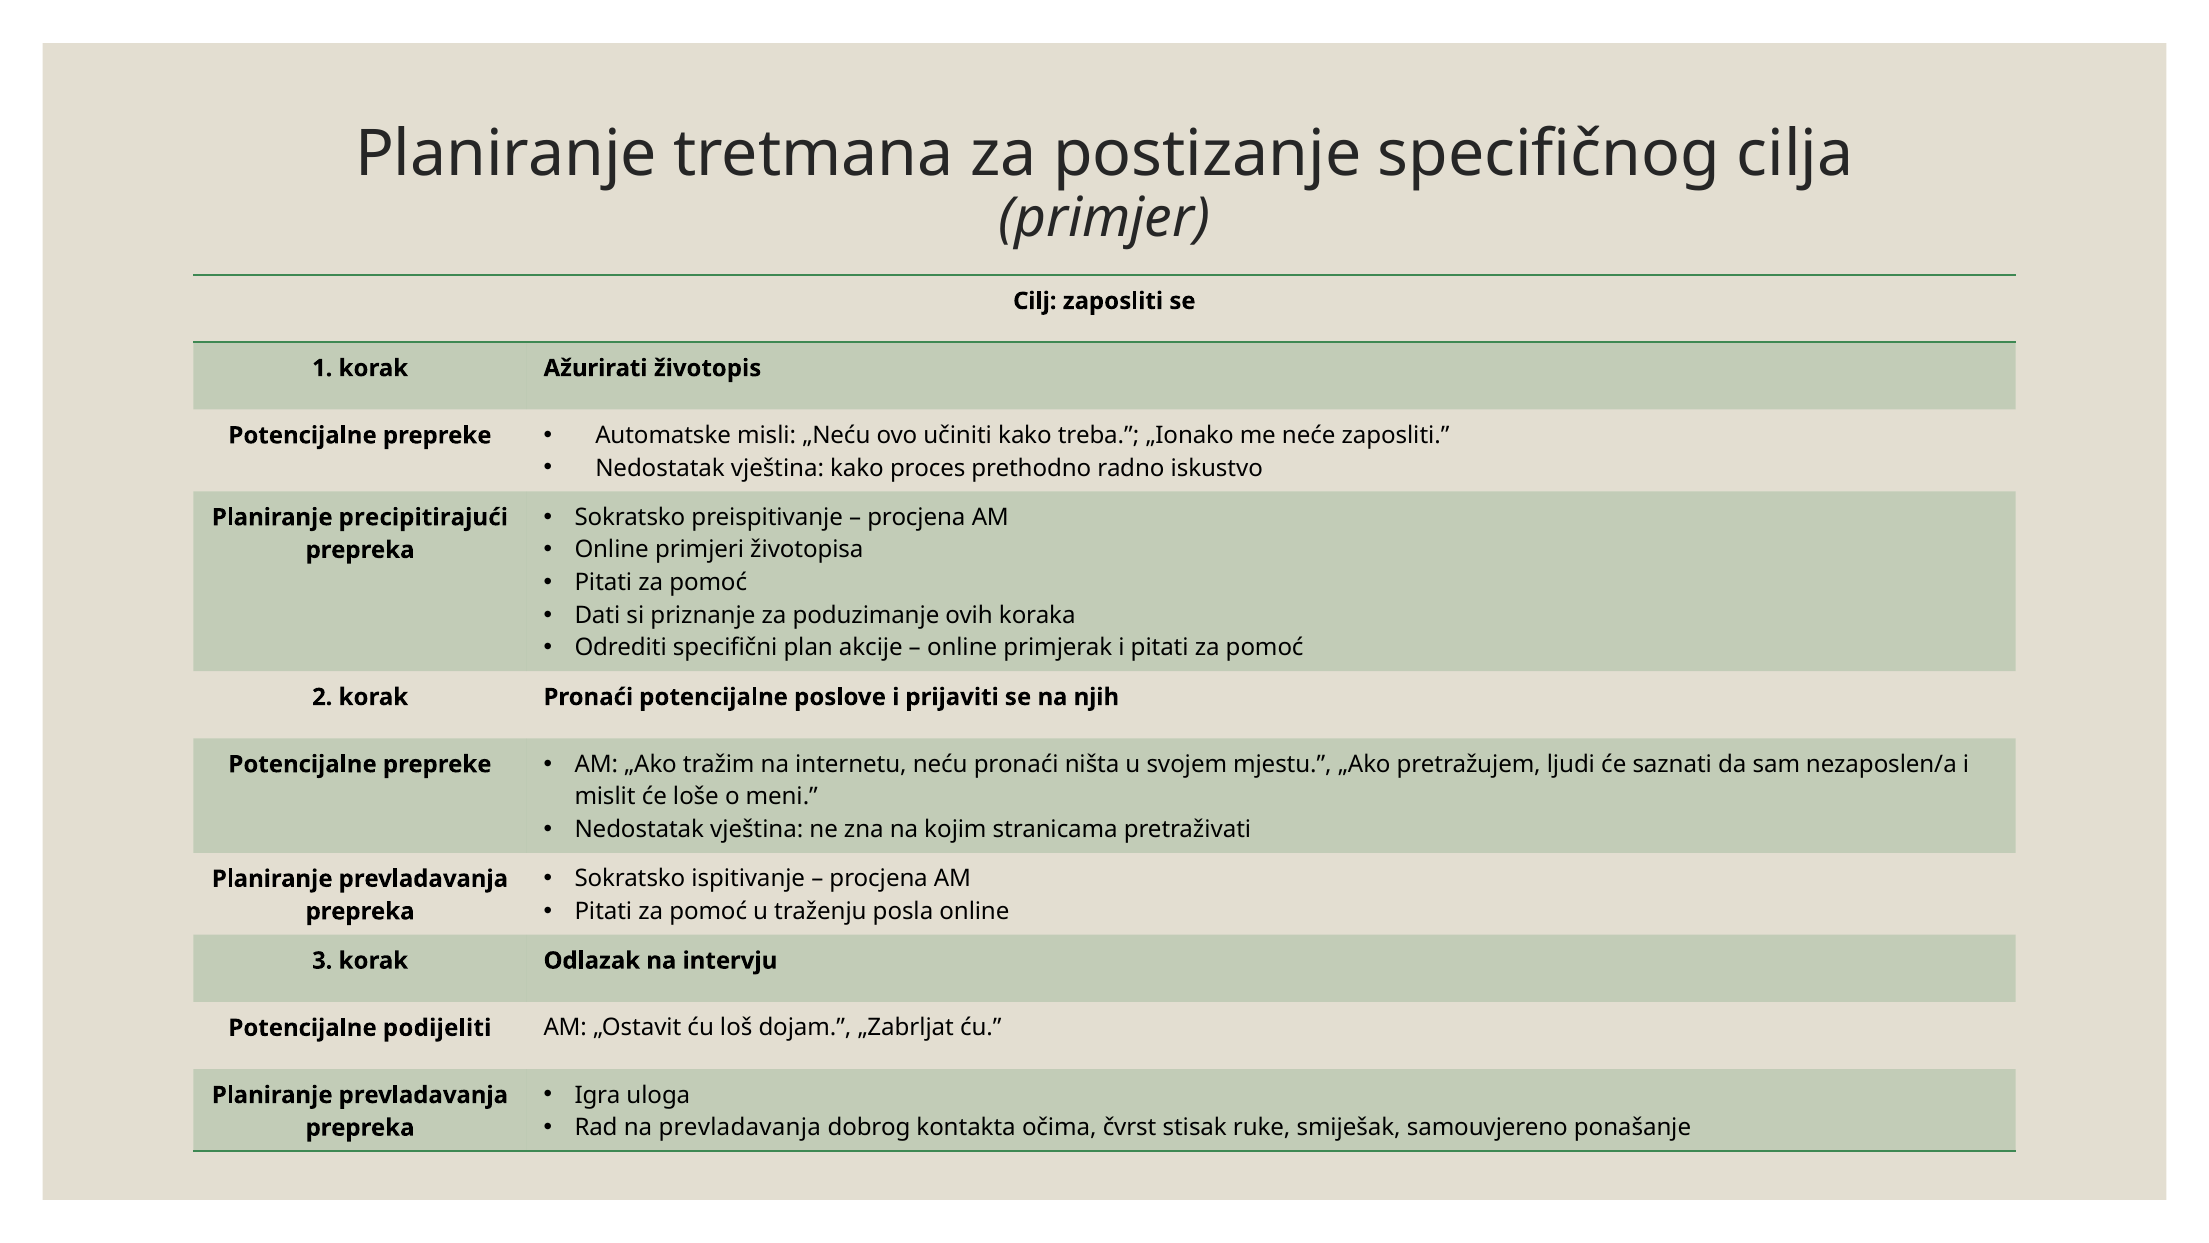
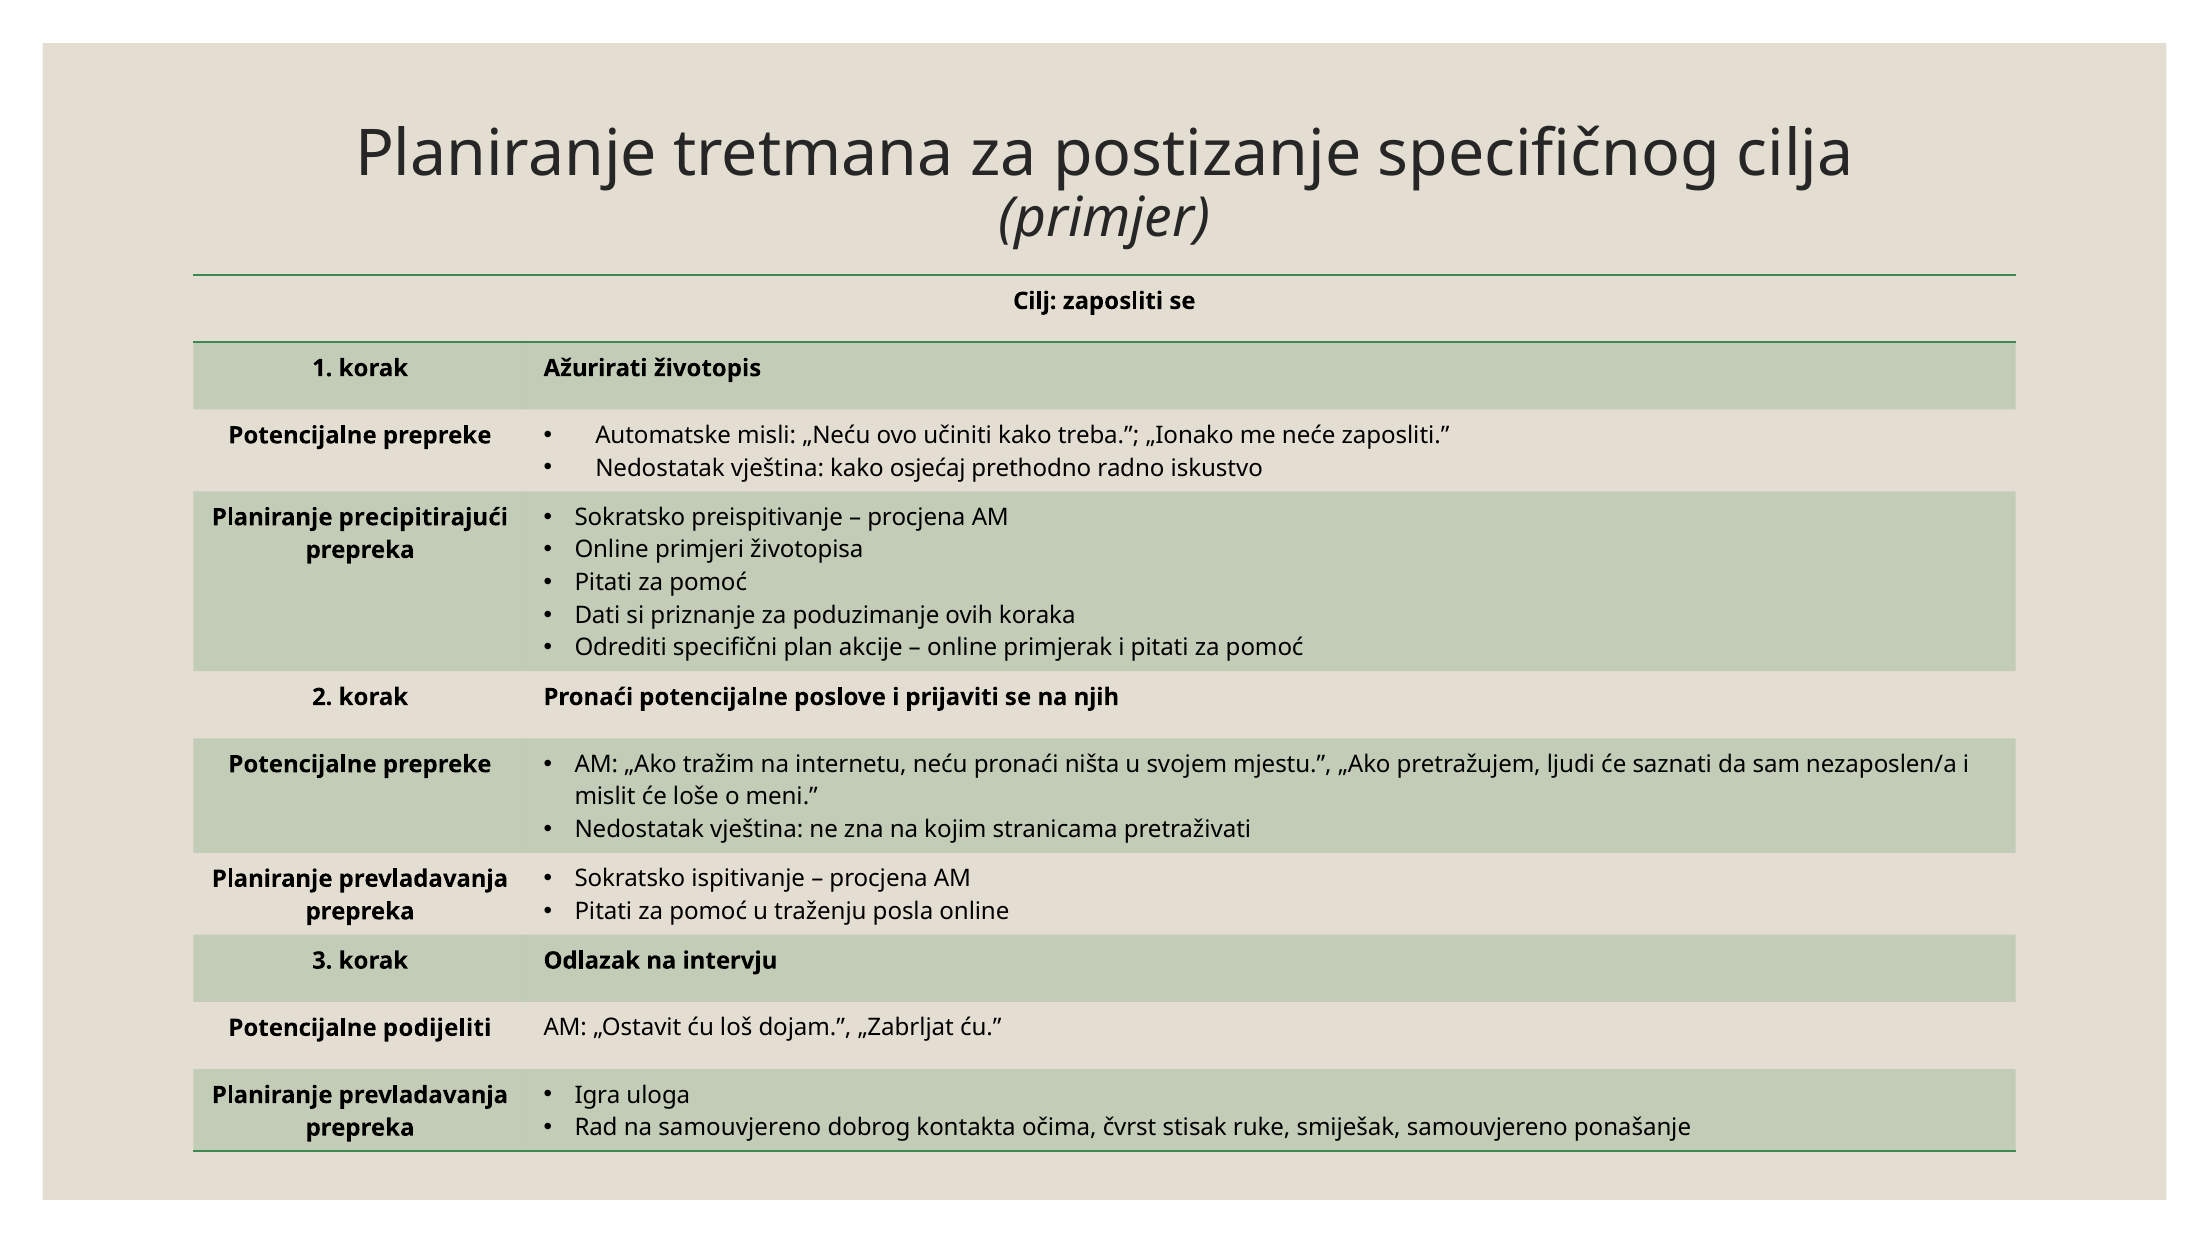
proces: proces -> osjećaj (928, 468)
na prevladavanja: prevladavanja -> samouvjereno (740, 1127)
